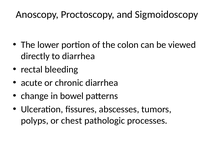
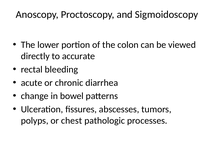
to diarrhea: diarrhea -> accurate (79, 56)
